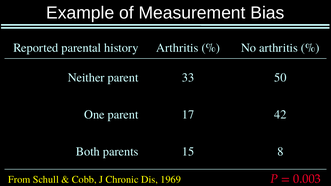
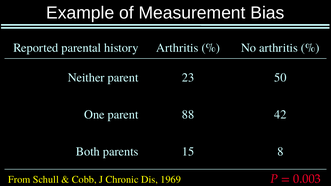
33: 33 -> 23 (188, 78)
17: 17 -> 88 (188, 115)
